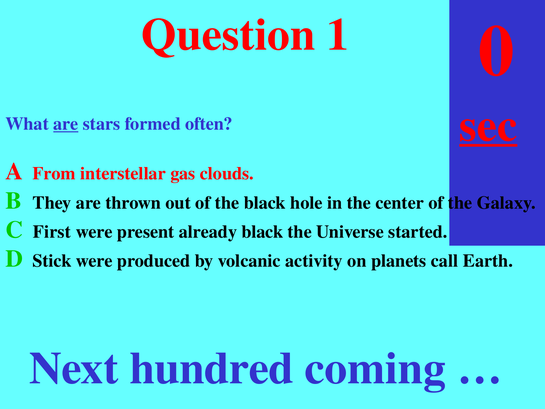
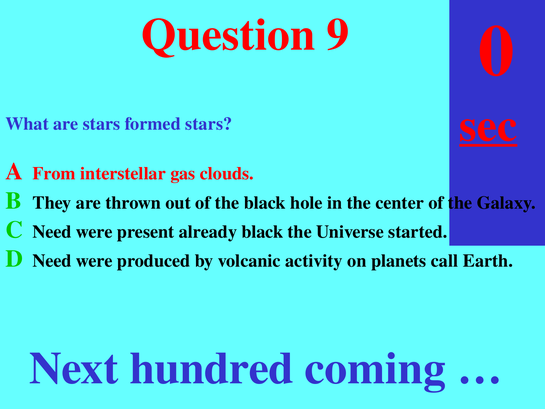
Question 1: 1 -> 9 (338, 35)
are underline: present -> none (66, 124)
formed often: often -> stars (209, 124)
C First: First -> Need (52, 232)
D Stick: Stick -> Need (52, 261)
